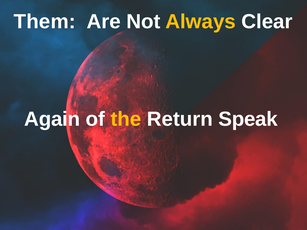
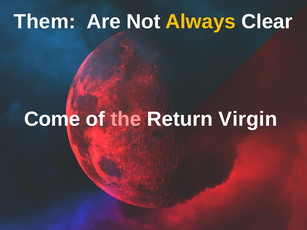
Again: Again -> Come (52, 119)
the colour: yellow -> pink (126, 119)
Speak: Speak -> Virgin (248, 119)
